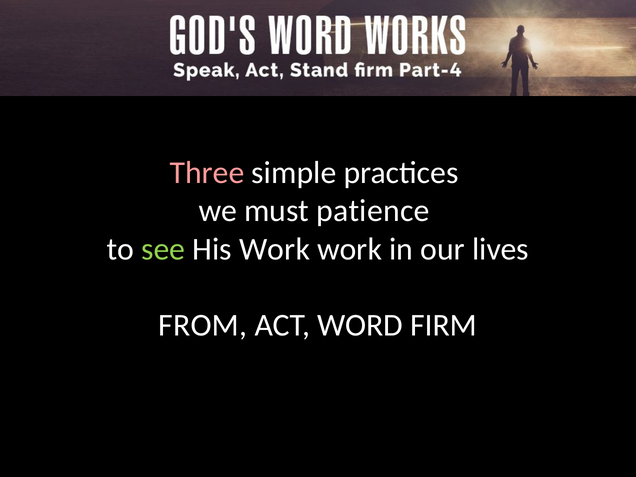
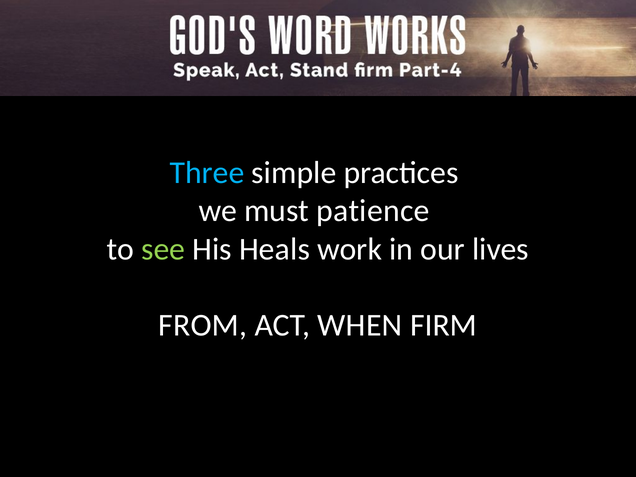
Three colour: pink -> light blue (207, 173)
His Work: Work -> Heals (274, 249)
WORD: WORD -> WHEN (360, 325)
